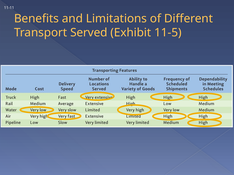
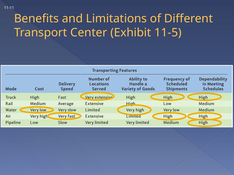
Served: Served -> Center (89, 33)
